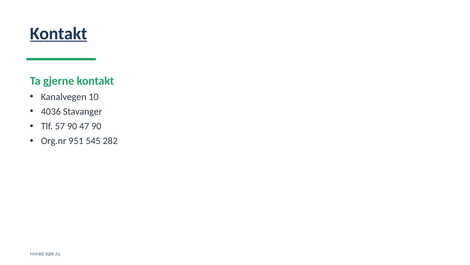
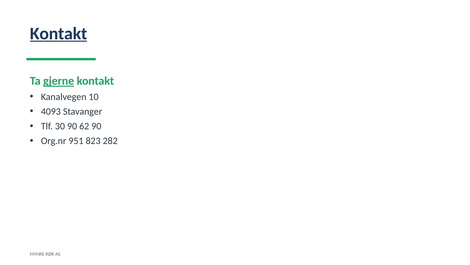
gjerne underline: none -> present (59, 81)
4036: 4036 -> 4093 (51, 111)
57: 57 -> 30 (60, 126)
47: 47 -> 62 (84, 126)
545: 545 -> 823 (93, 141)
